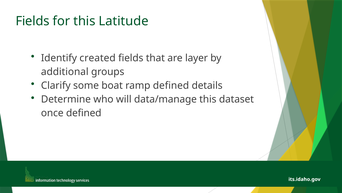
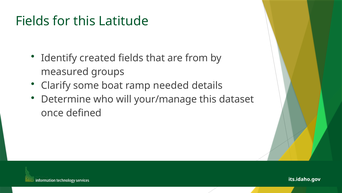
layer: layer -> from (196, 58)
additional: additional -> measured (65, 72)
ramp defined: defined -> needed (171, 85)
data/manage: data/manage -> your/manage (165, 99)
